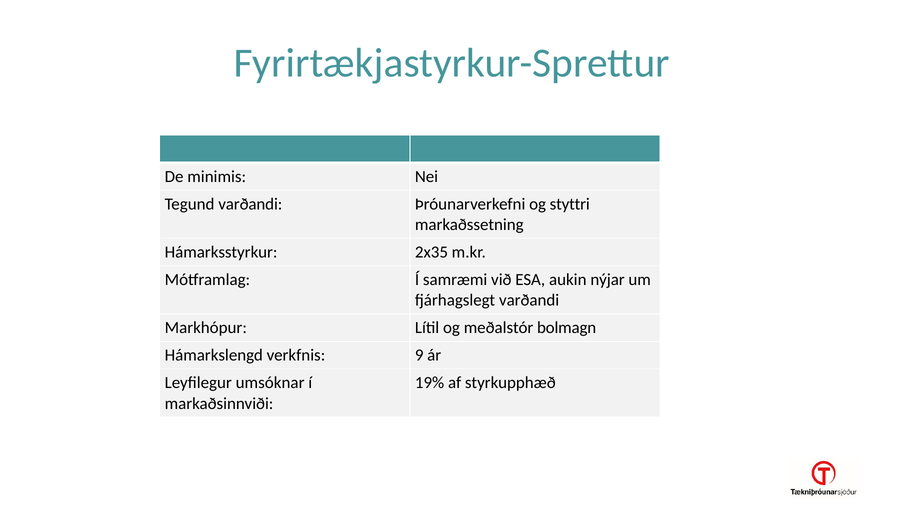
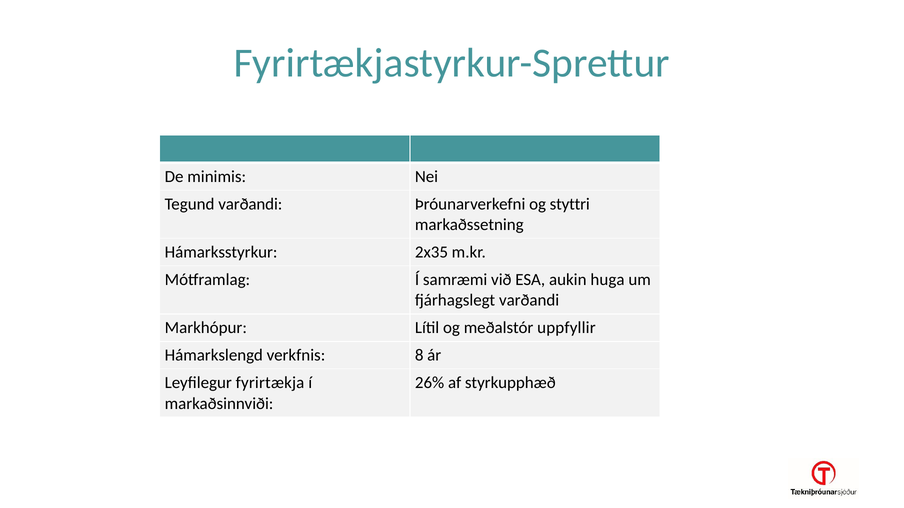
nýjar: nýjar -> huga (607, 280)
bolmagn: bolmagn -> uppfyllir (566, 328)
9: 9 -> 8 (419, 356)
umsóknar: umsóknar -> fyrirtækja (270, 383)
19%: 19% -> 26% (430, 383)
